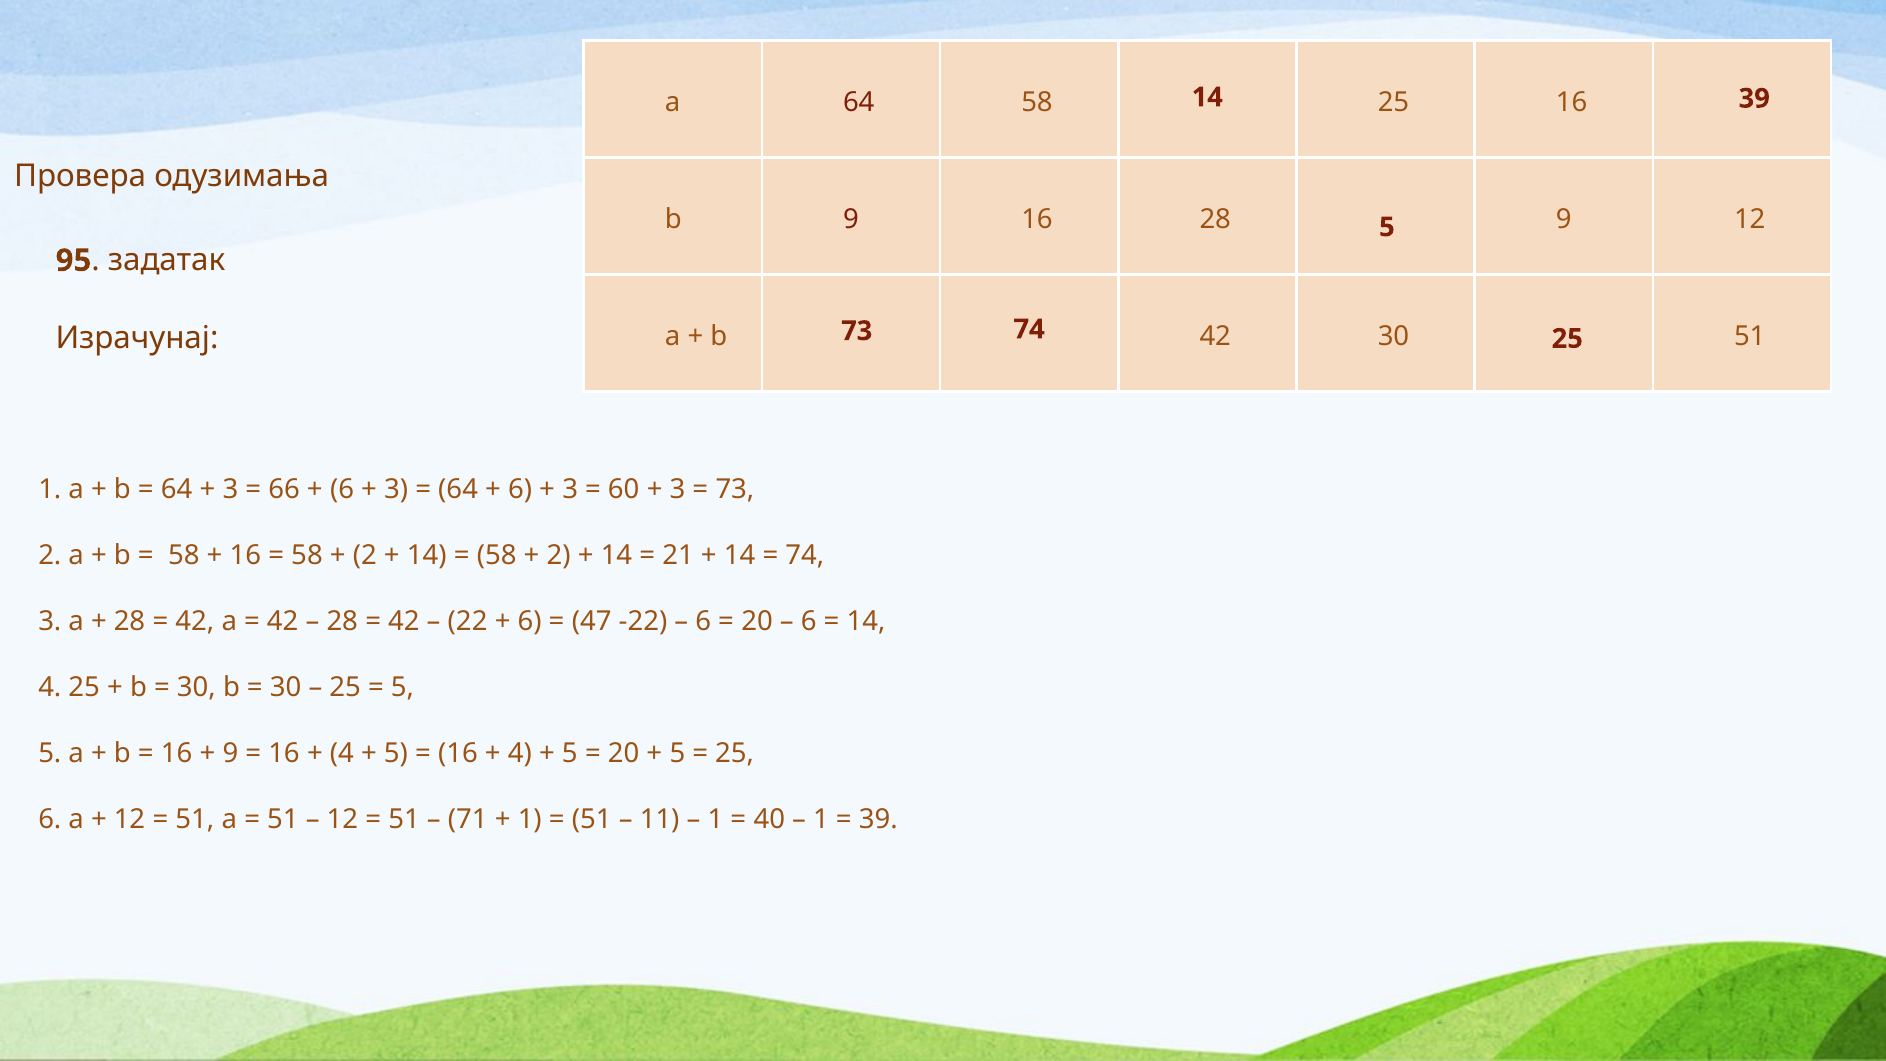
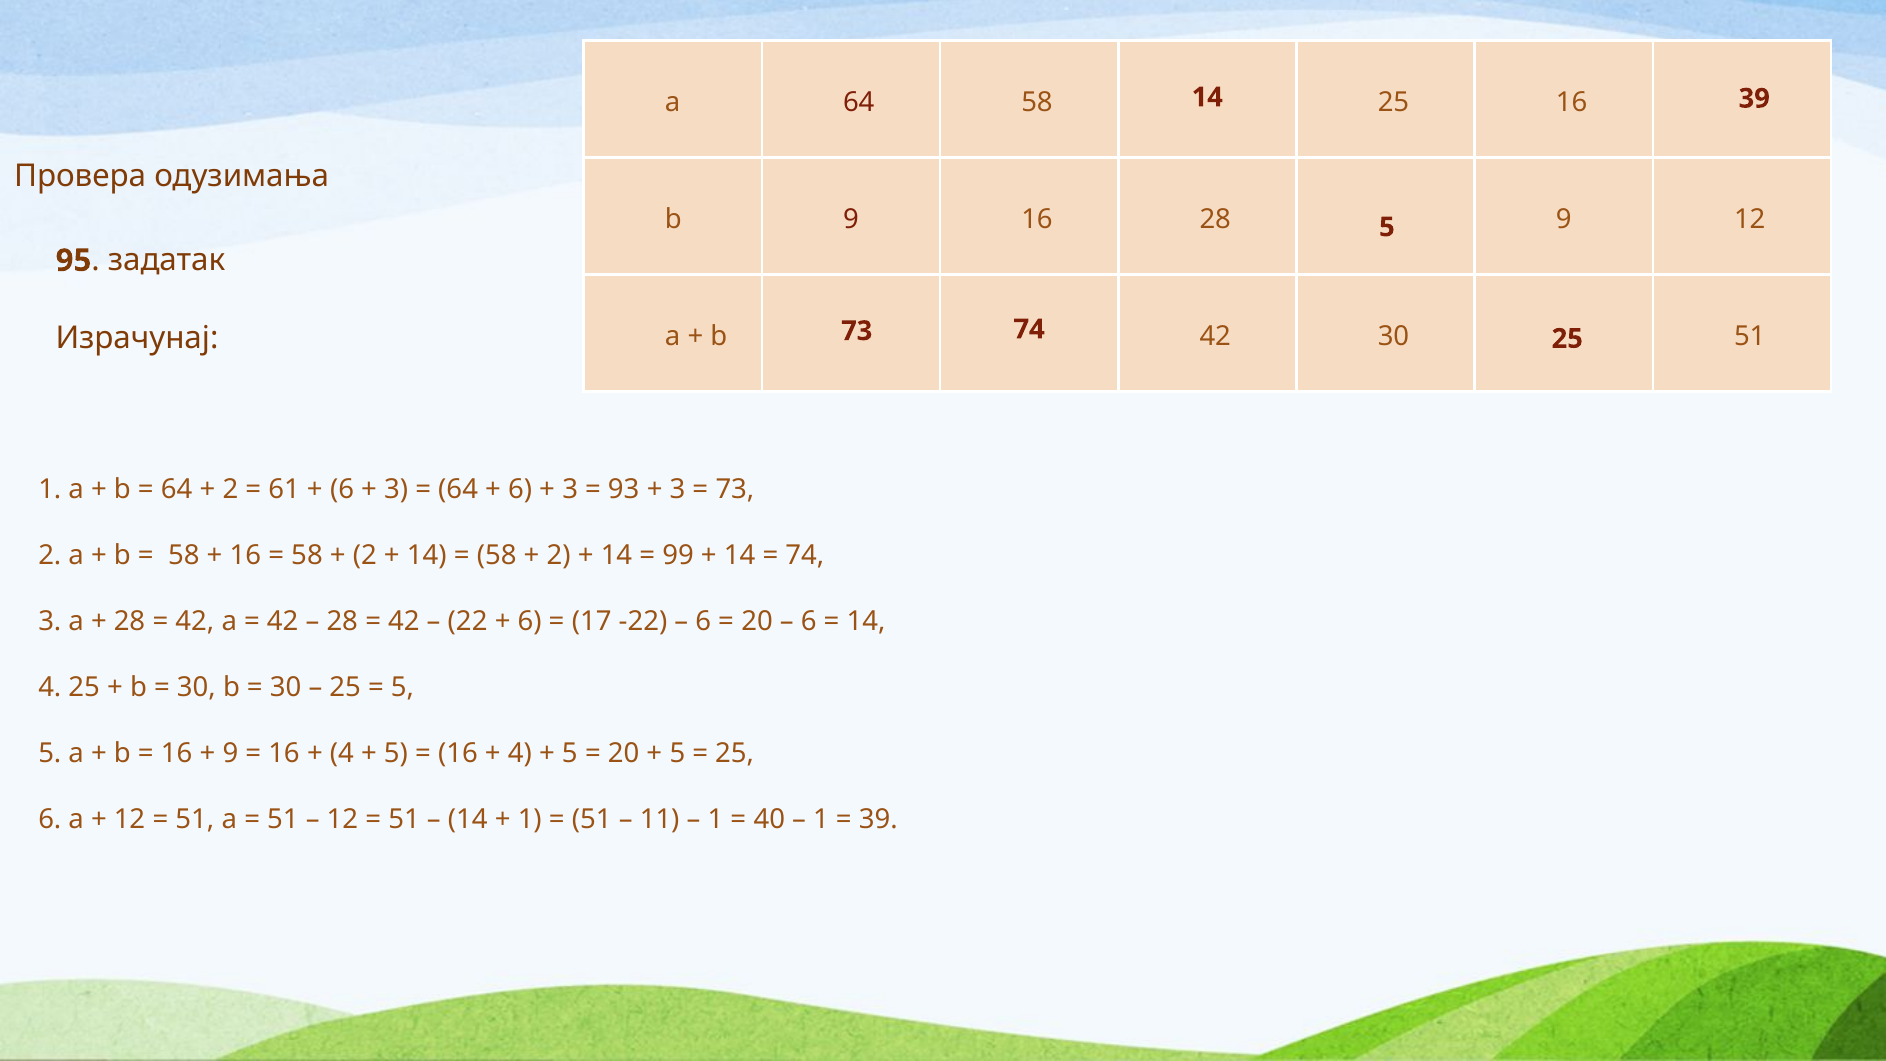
3: 3 -> 2 (230, 489)
66: 66 -> 61 (284, 489)
60: 60 -> 93 (624, 489)
21: 21 -> 99 (678, 555)
47: 47 -> 17 (592, 621)
71: 71 -> 14 (468, 820)
